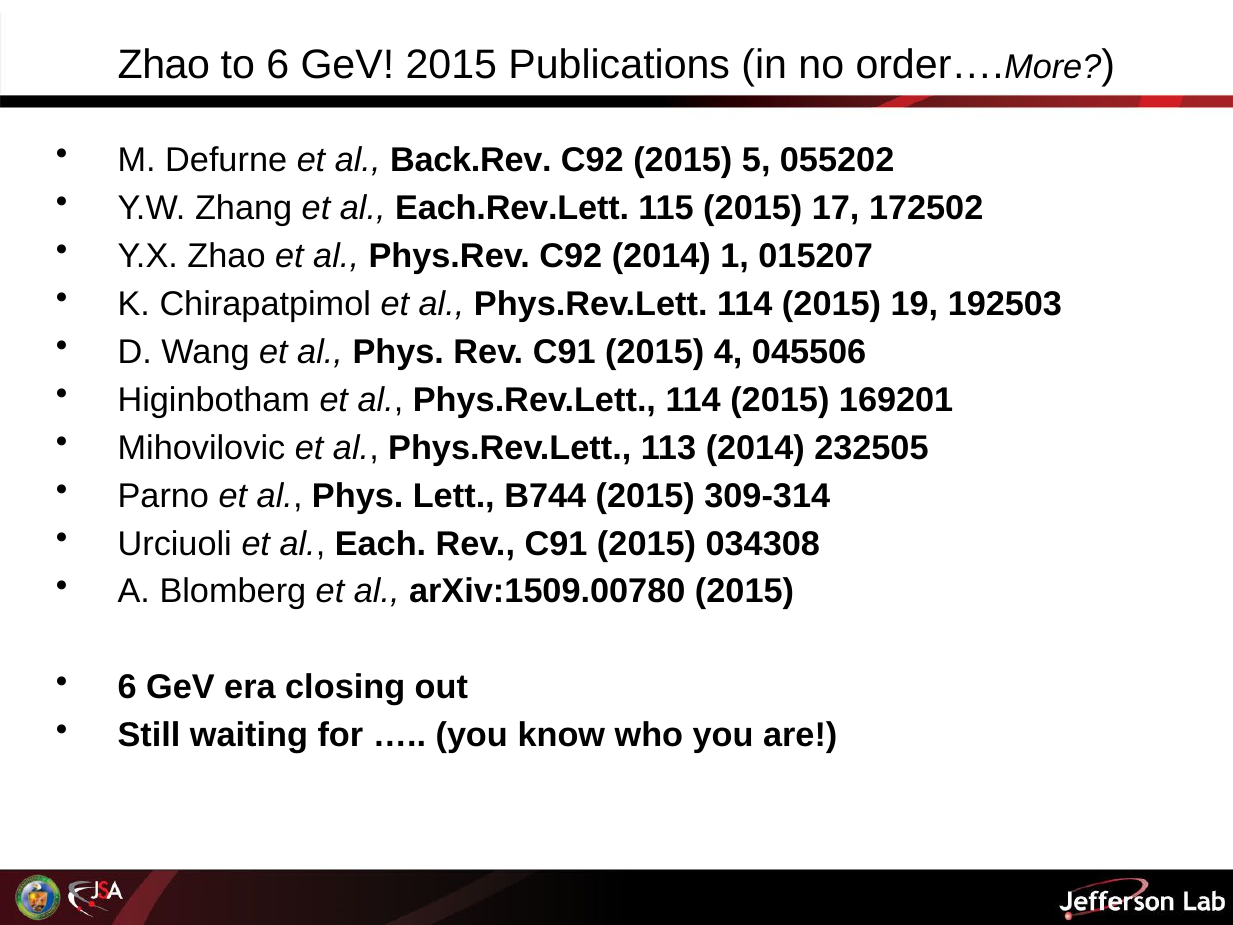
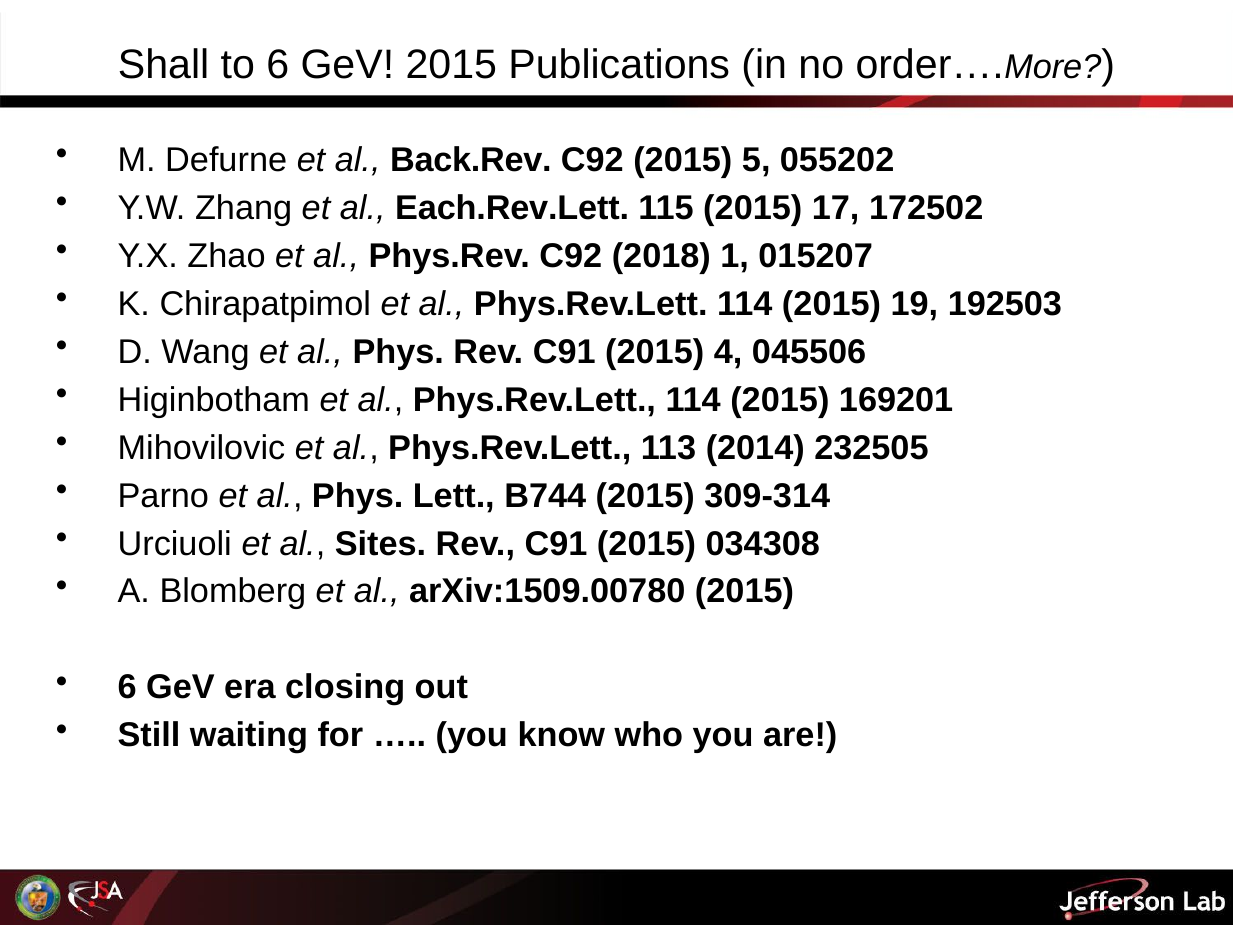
Zhao: Zhao -> Shall (164, 64)
C92 2014: 2014 -> 2018 (661, 256)
Each: Each -> Sites (381, 544)
